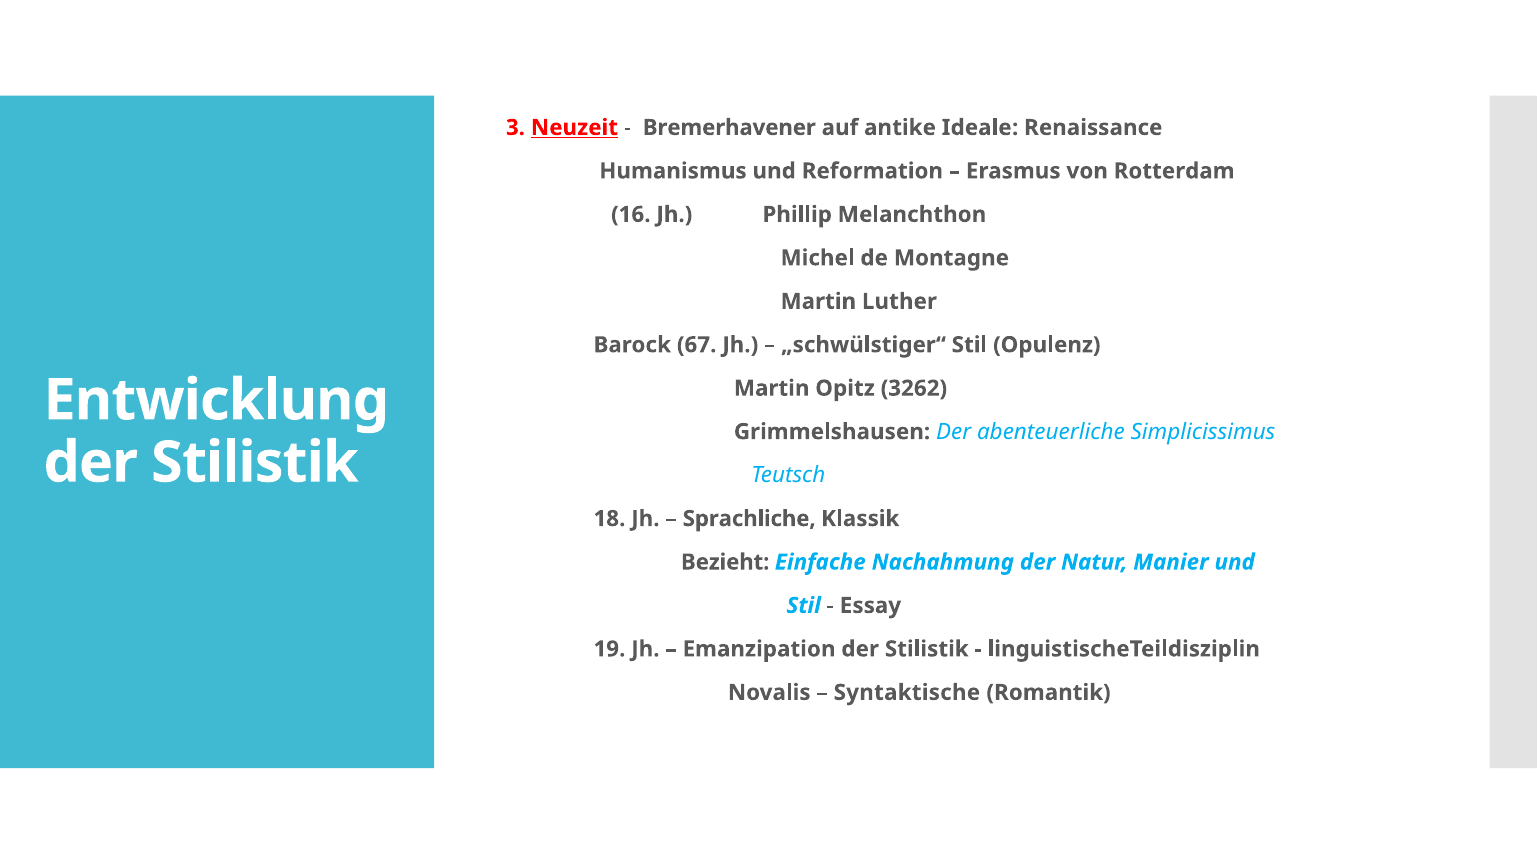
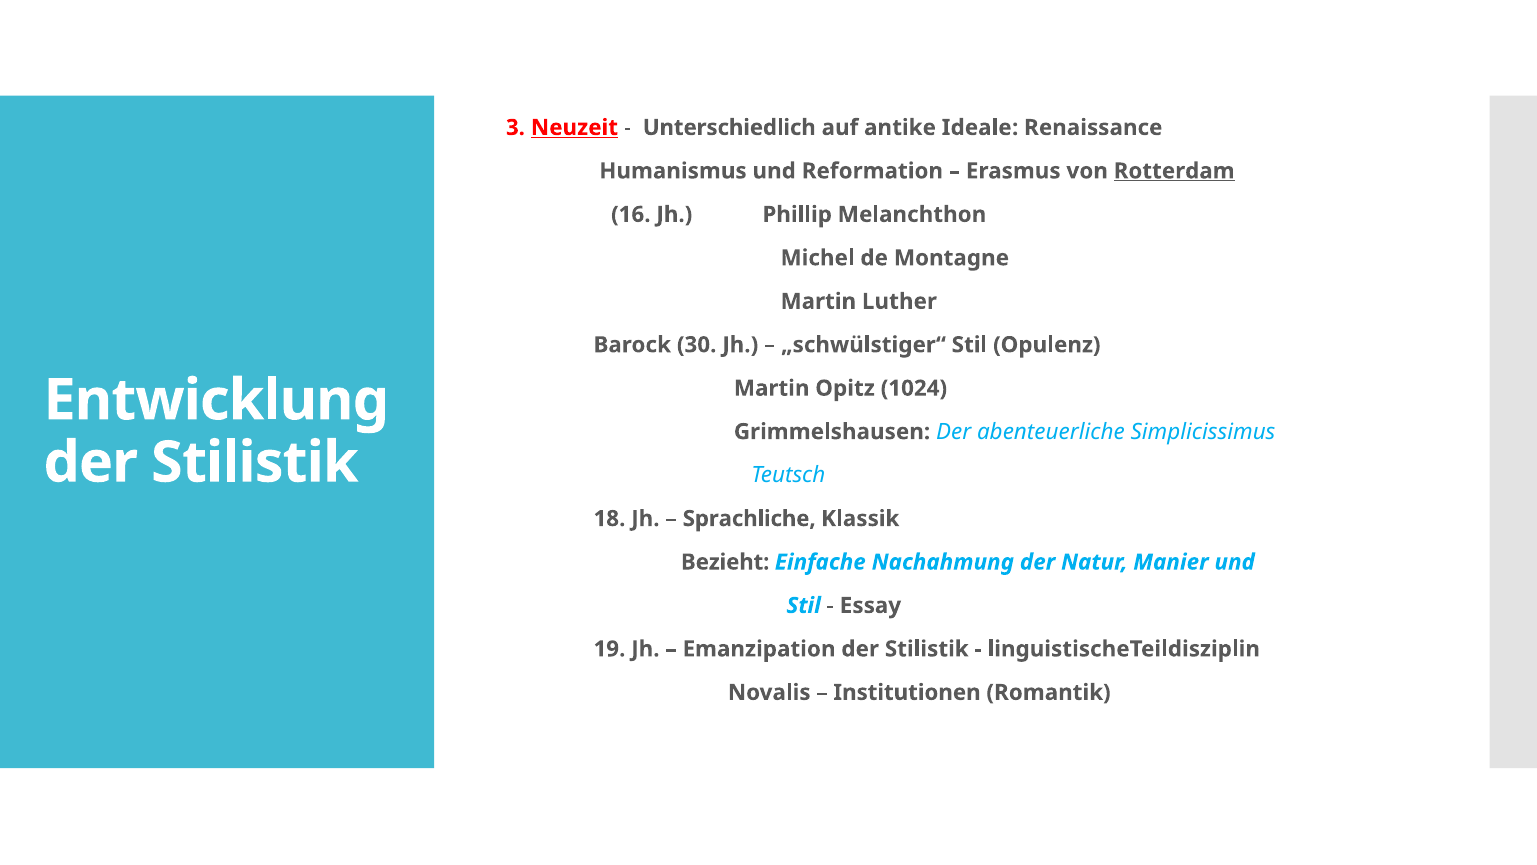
Bremerhavener: Bremerhavener -> Unterschiedlich (729, 128)
Rotterdam underline: none -> present (1174, 171)
67: 67 -> 30 (697, 345)
3262: 3262 -> 1024 (914, 388)
Syntaktische: Syntaktische -> Institutionen (907, 692)
